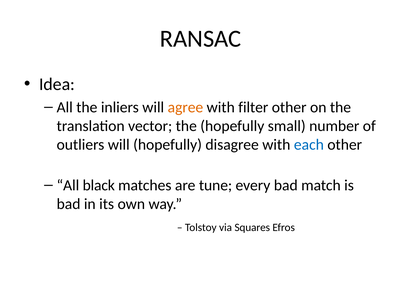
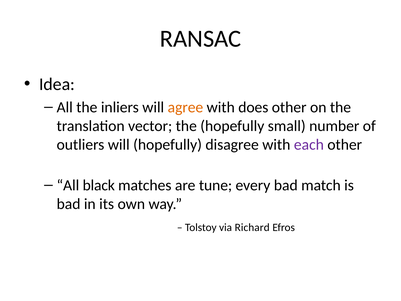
filter: filter -> does (253, 107)
each colour: blue -> purple (309, 145)
Squares: Squares -> Richard (252, 227)
